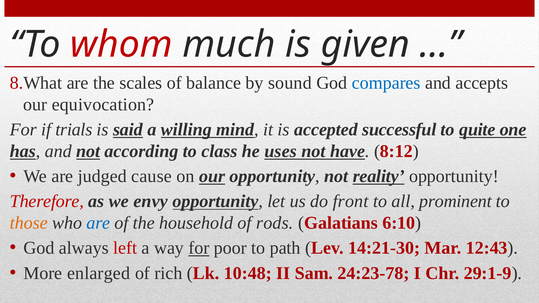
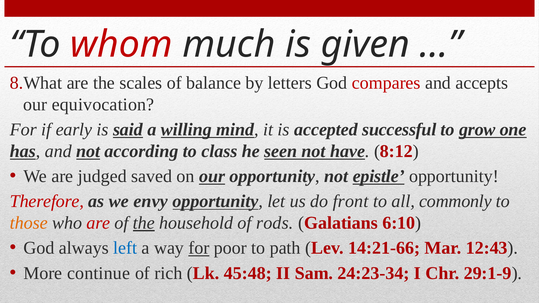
sound: sound -> letters (290, 83)
compares colour: blue -> red (386, 83)
trials: trials -> early (74, 130)
quite: quite -> grow (477, 130)
uses: uses -> seen (281, 151)
cause: cause -> saved (152, 176)
reality: reality -> epistle (379, 176)
prominent: prominent -> commonly (455, 202)
are colour: blue -> red (98, 223)
the underline: none -> present (144, 223)
left colour: red -> blue (125, 248)
14:21-30: 14:21-30 -> 14:21-66 (384, 248)
enlarged: enlarged -> continue (99, 273)
10:48: 10:48 -> 45:48 (248, 273)
24:23-78: 24:23-78 -> 24:23-34 (374, 273)
